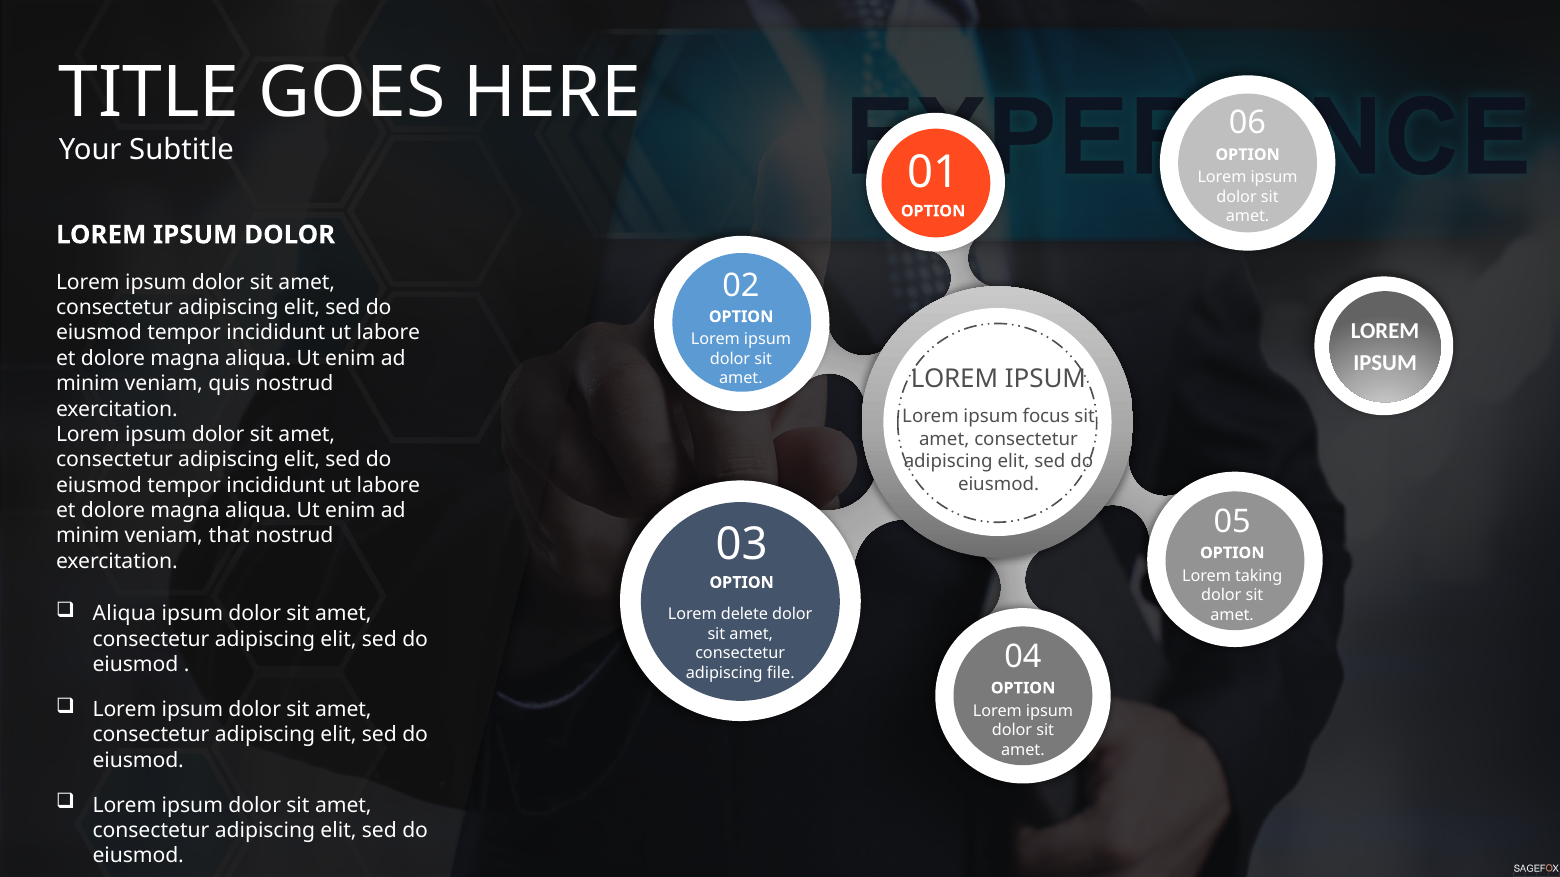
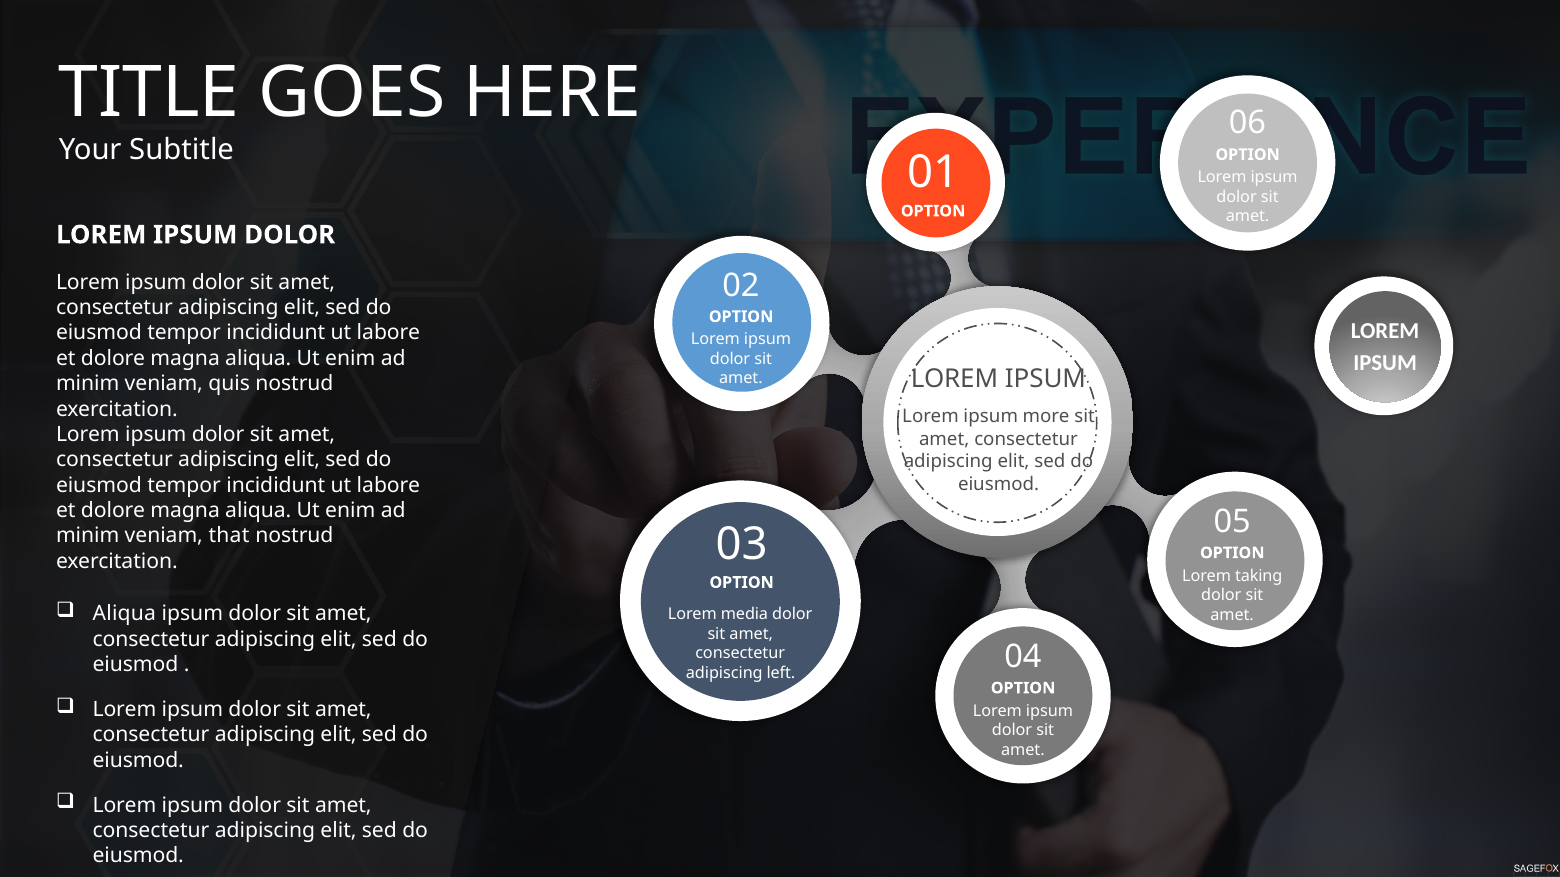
focus: focus -> more (1046, 417)
delete: delete -> media (744, 615)
file: file -> left (781, 673)
